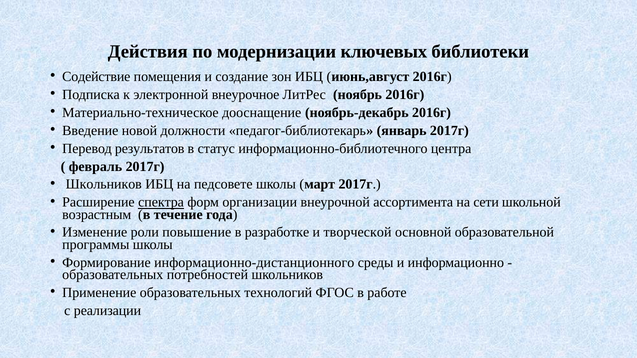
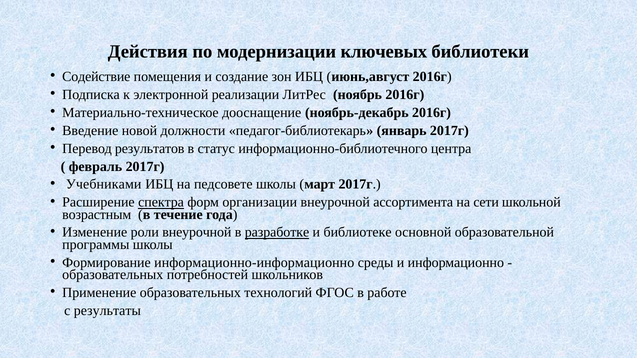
внеурочное: внеурочное -> реализации (246, 95)
Школьников: Школьников -> Учебниками (104, 185)
роли повышение: повышение -> внеурочной (197, 233)
разработке underline: none -> present (277, 233)
творческой: творческой -> библиотеке (358, 233)
информационно-дистанционного: информационно-дистанционного -> информационно-информационно (254, 263)
реализации: реализации -> результаты (107, 311)
